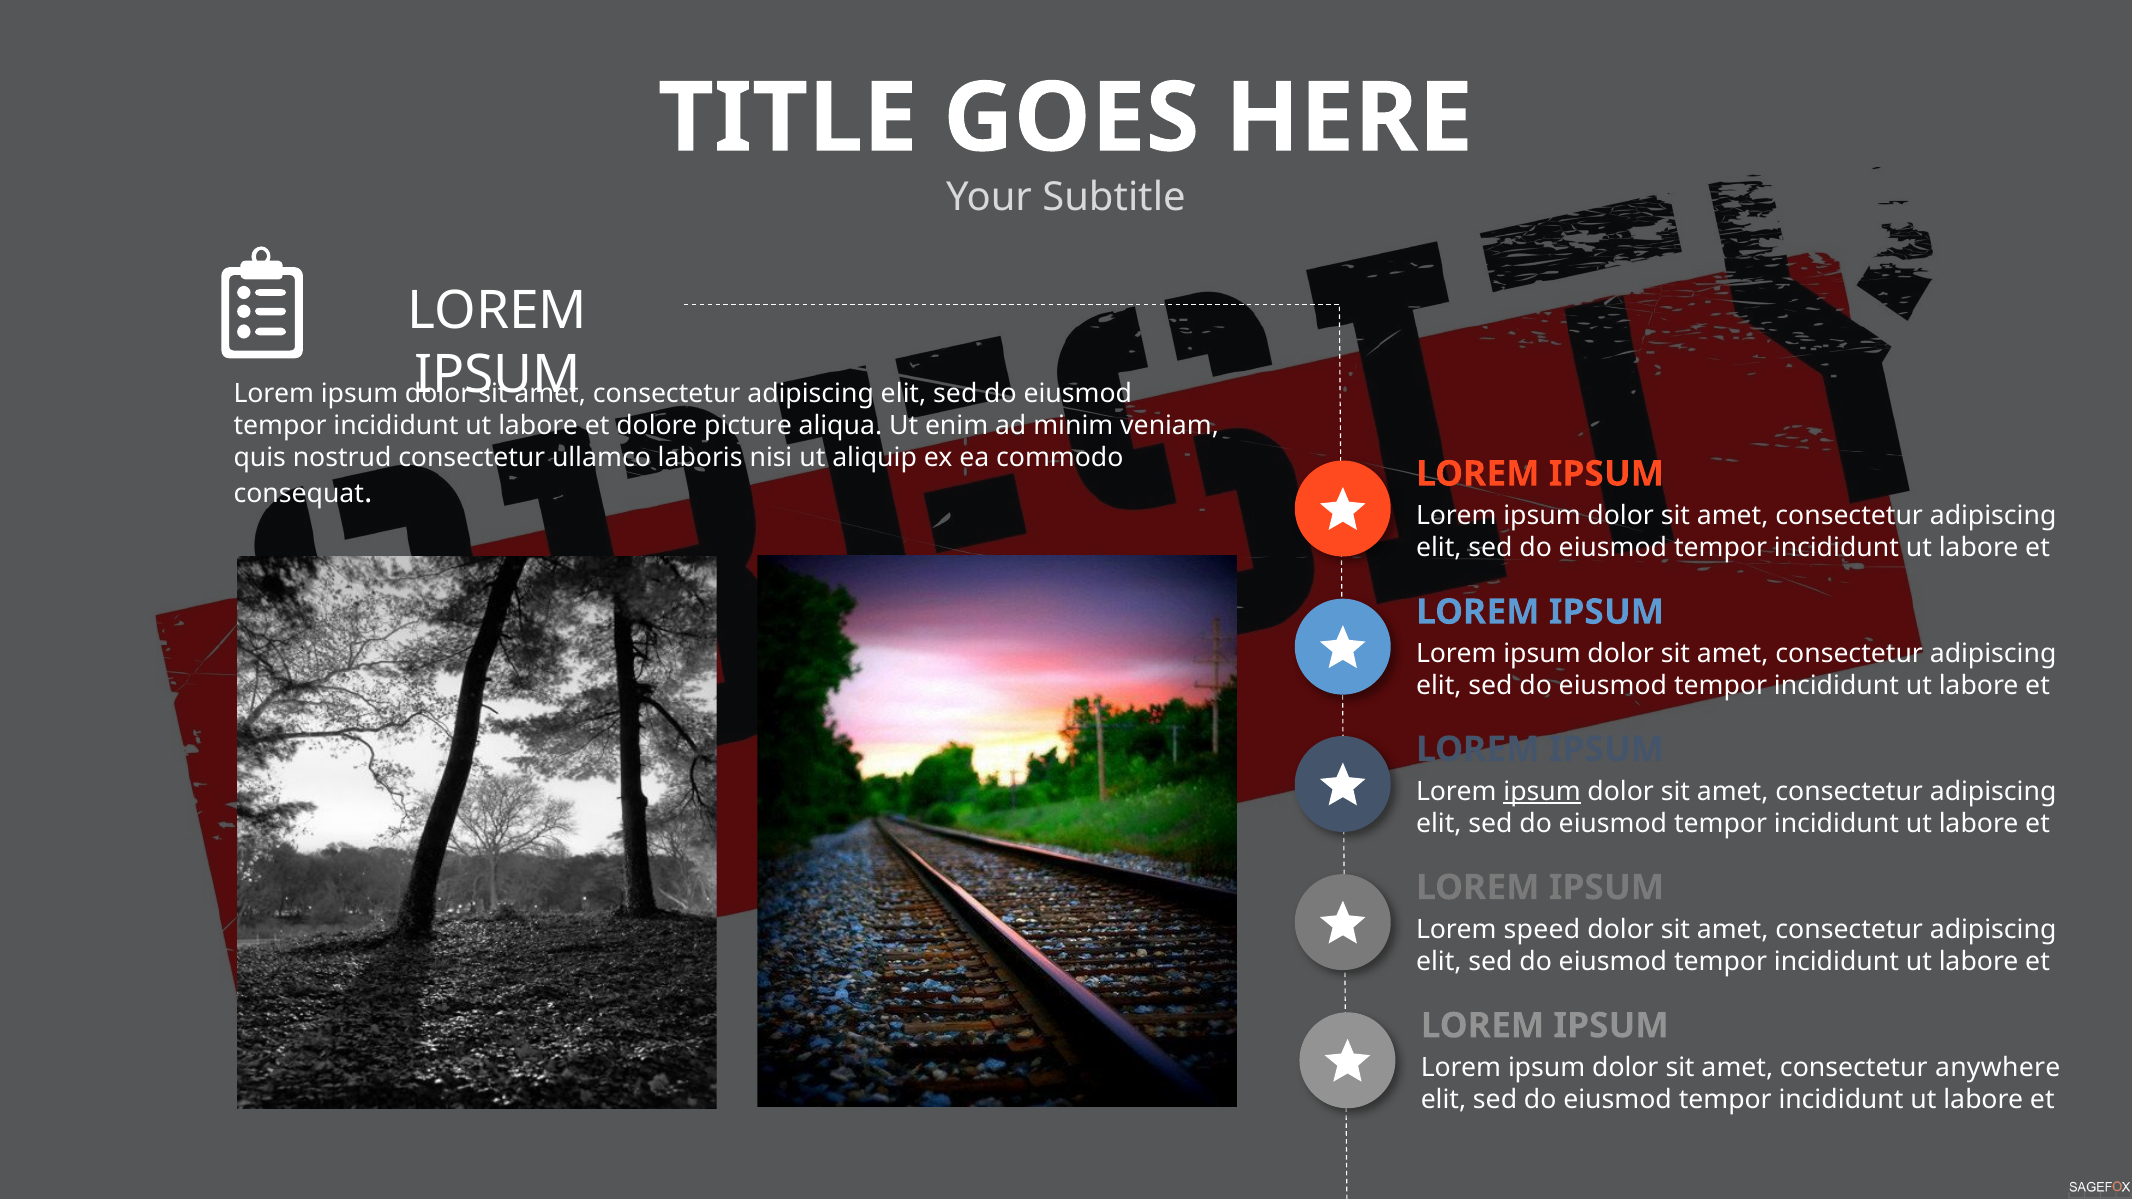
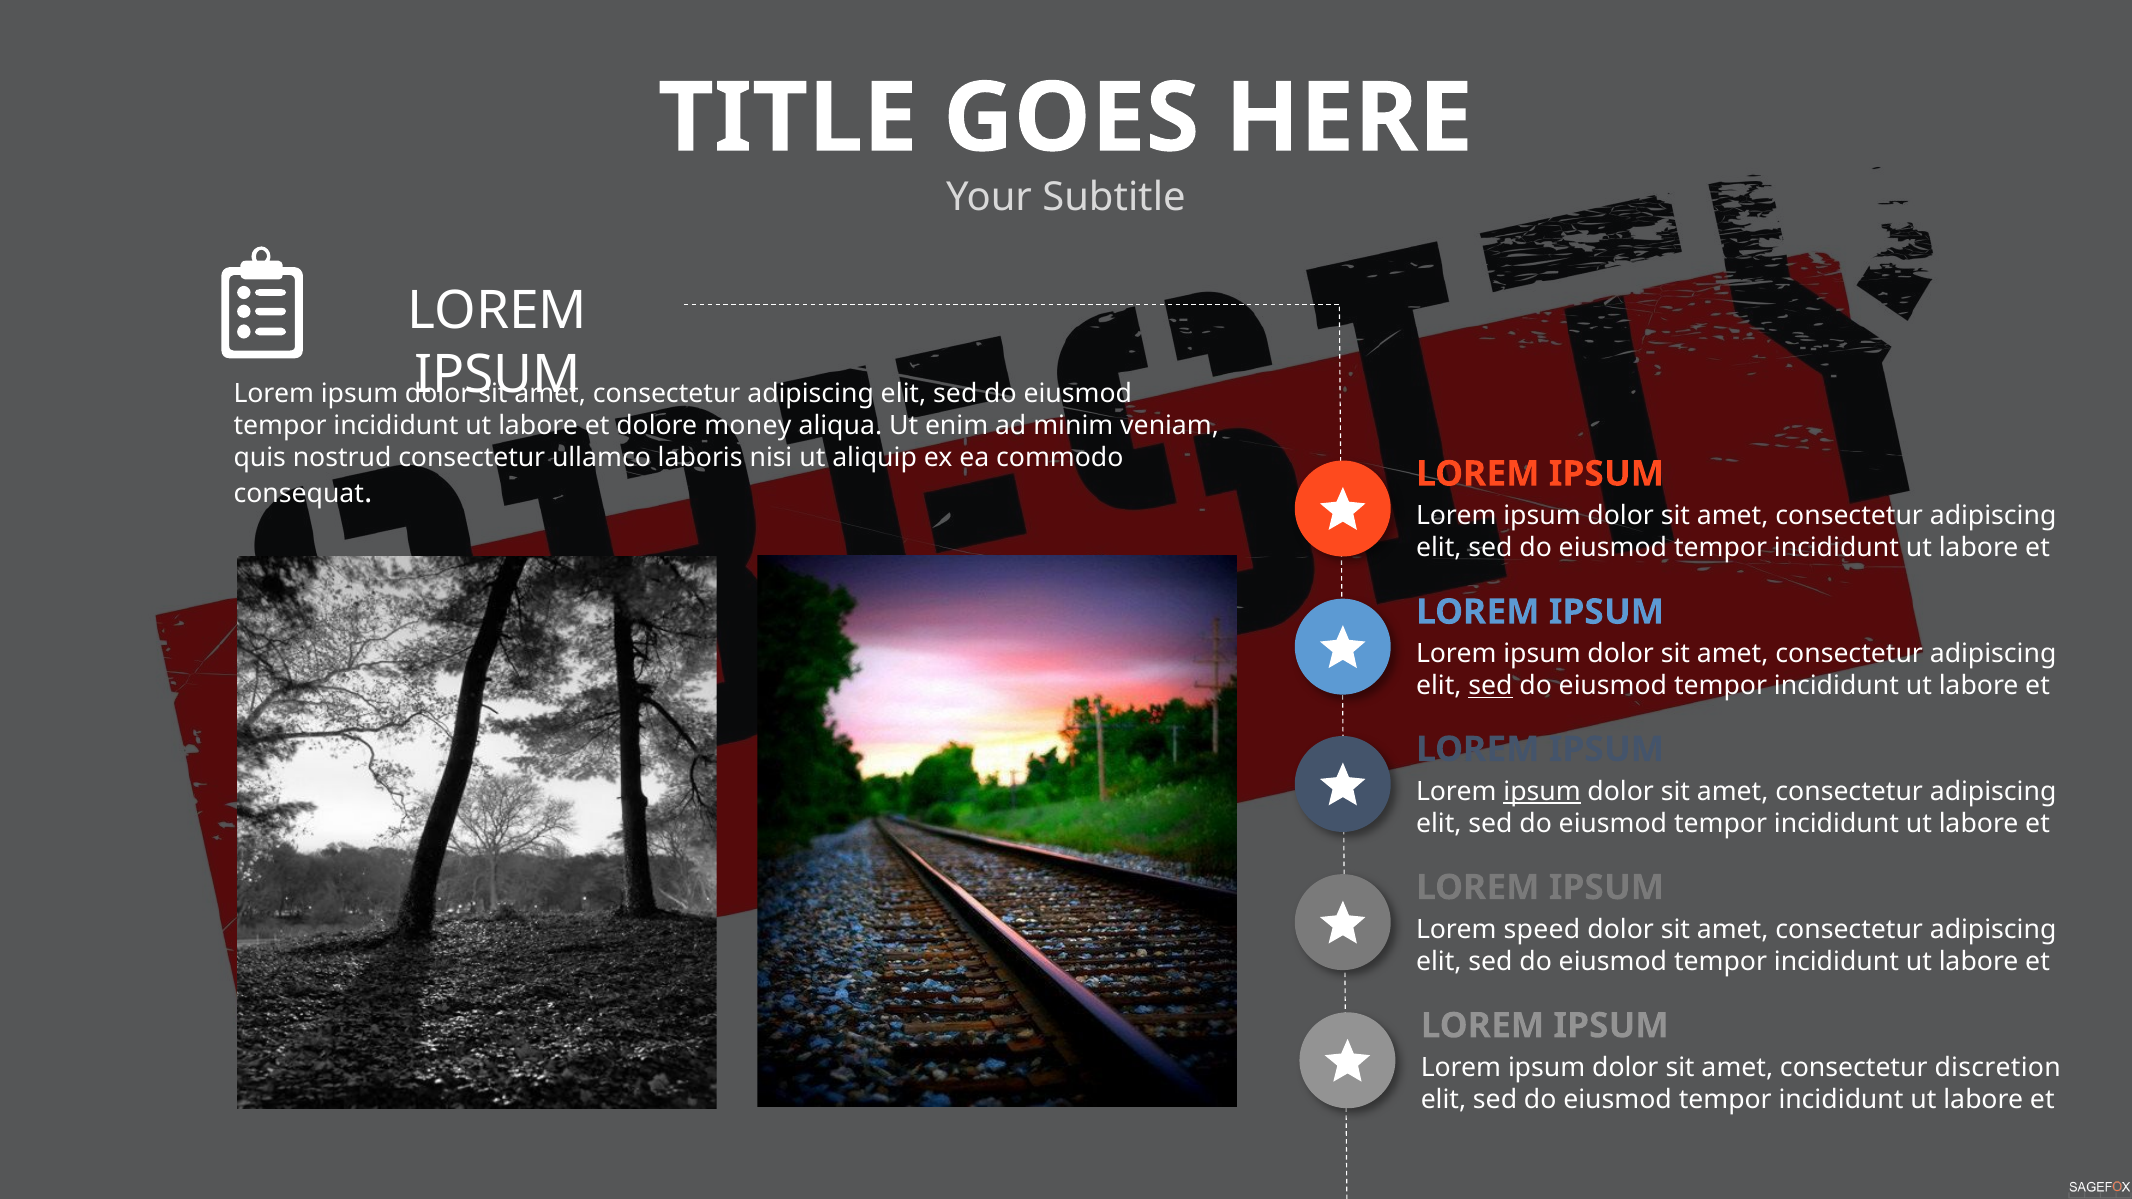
picture: picture -> money (748, 425)
sed underline: none -> present (1490, 686)
anywhere: anywhere -> discretion (1998, 1068)
